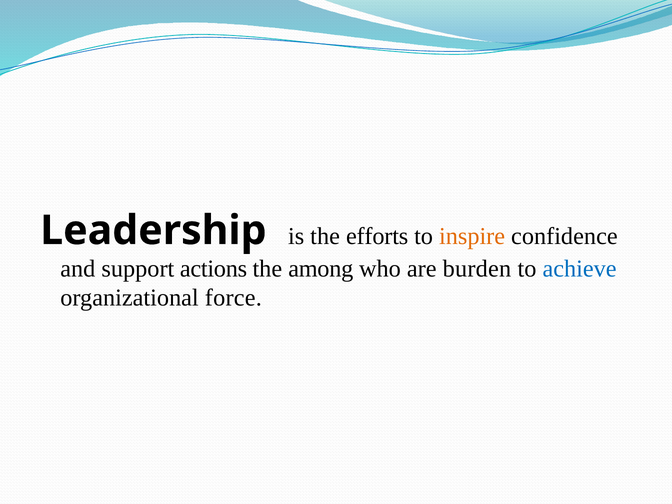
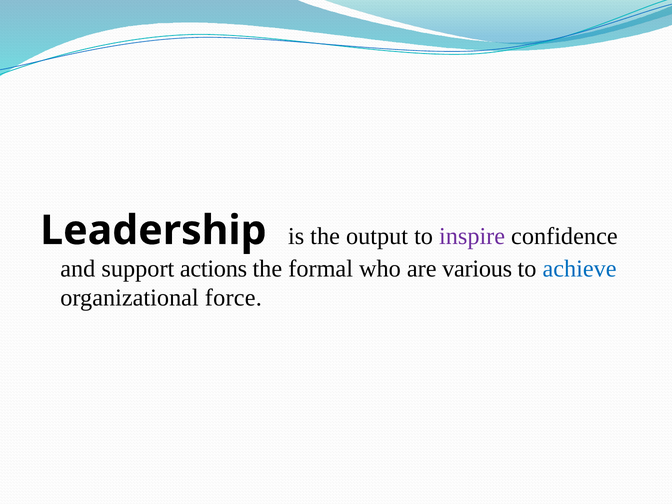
efforts: efforts -> output (377, 236)
inspire colour: orange -> purple (472, 236)
among: among -> formal (321, 269)
burden: burden -> various (477, 269)
